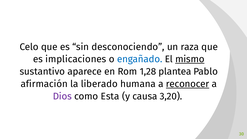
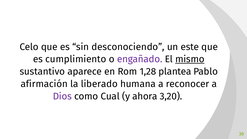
raza: raza -> este (190, 47)
implicaciones: implicaciones -> cumplimiento (76, 59)
engañado colour: blue -> purple (140, 59)
reconocer underline: present -> none (188, 84)
Esta: Esta -> Cual (110, 96)
causa: causa -> ahora (145, 96)
